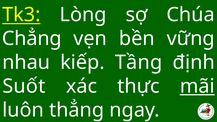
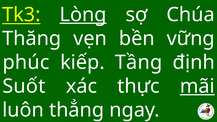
Lòng underline: none -> present (83, 15)
Chẳng: Chẳng -> Thăng (32, 39)
nhau: nhau -> phúc (26, 62)
